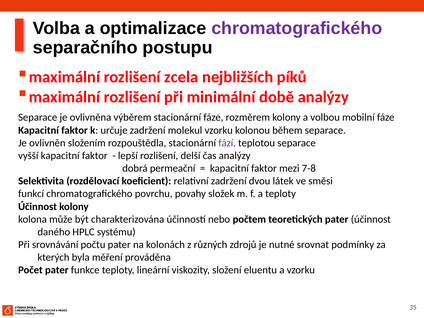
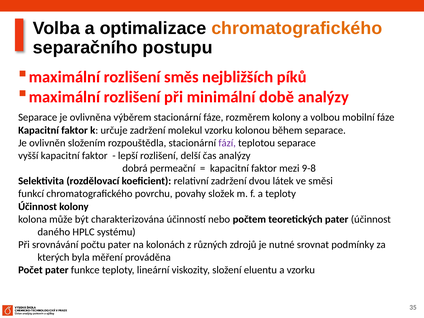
chromatografického colour: purple -> orange (297, 28)
zcela: zcela -> směs (181, 77)
7-8: 7-8 -> 9-8 (309, 168)
